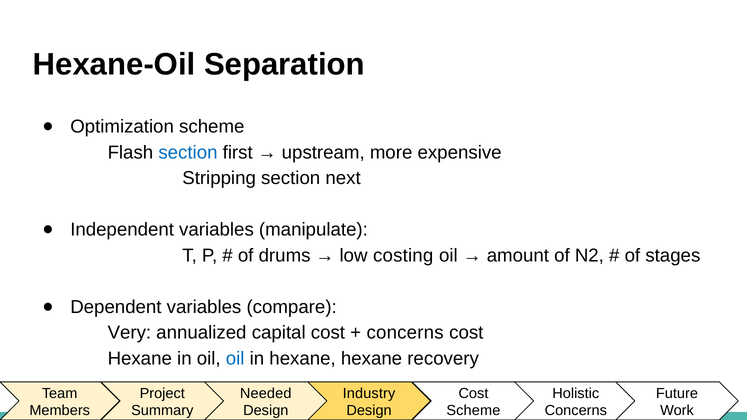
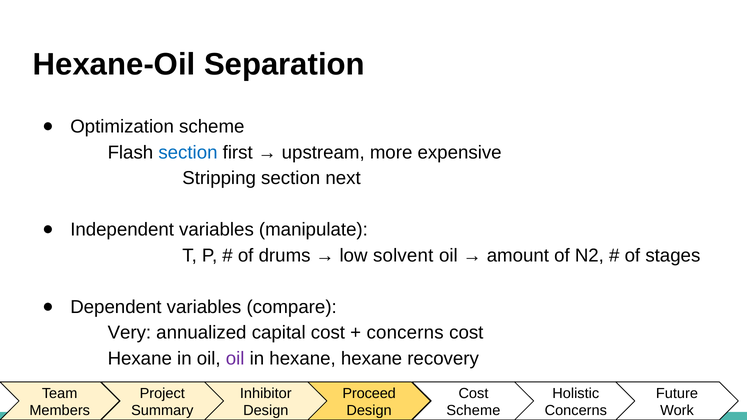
costing: costing -> solvent (403, 256)
oil colour: blue -> purple (235, 359)
Needed: Needed -> Inhibitor (266, 393)
Industry: Industry -> Proceed (369, 393)
